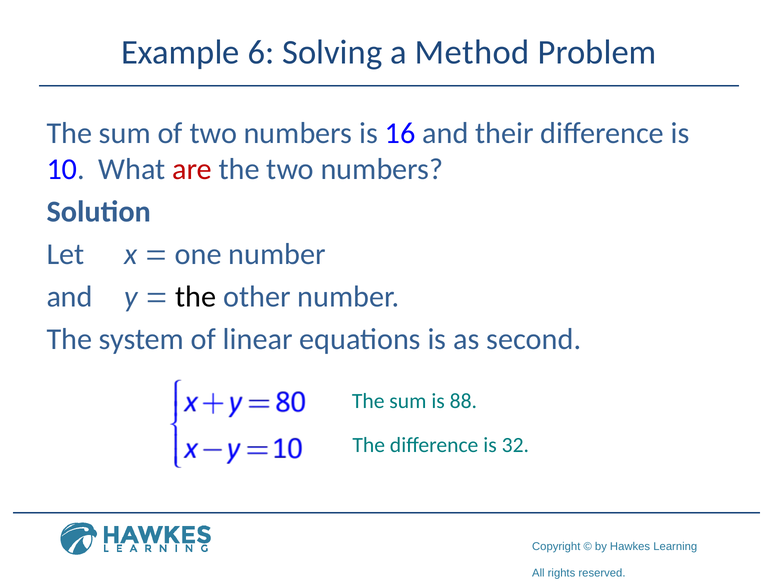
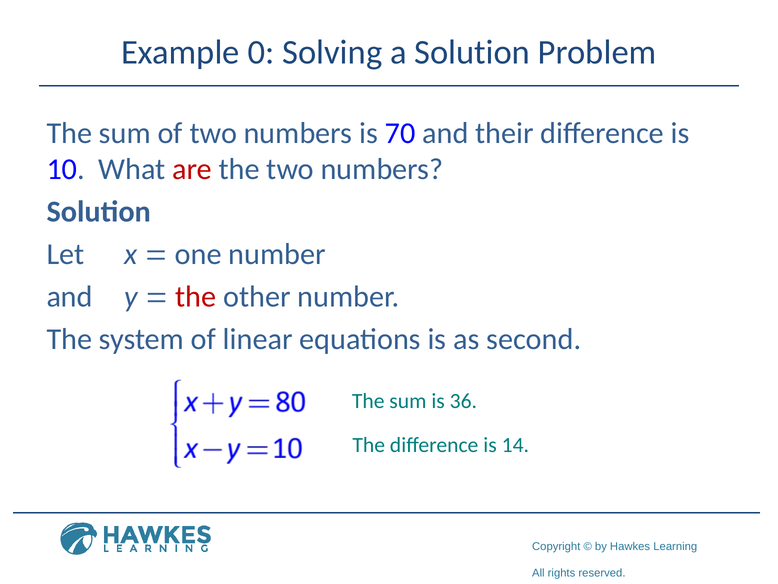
6: 6 -> 0 (261, 52)
a Method: Method -> Solution (472, 52)
16: 16 -> 70 (400, 133)
the colour: black -> red (196, 297)
88: 88 -> 36 (463, 401)
32: 32 -> 14 (515, 445)
